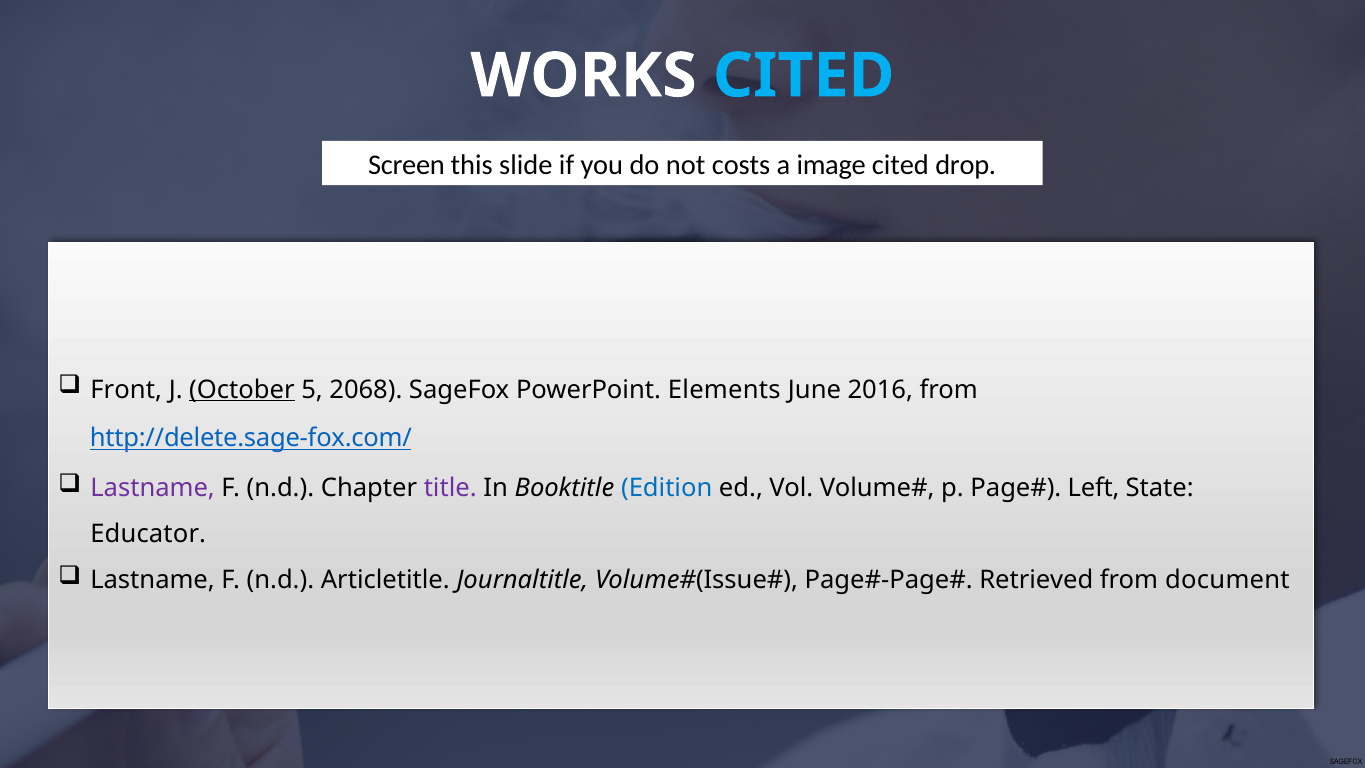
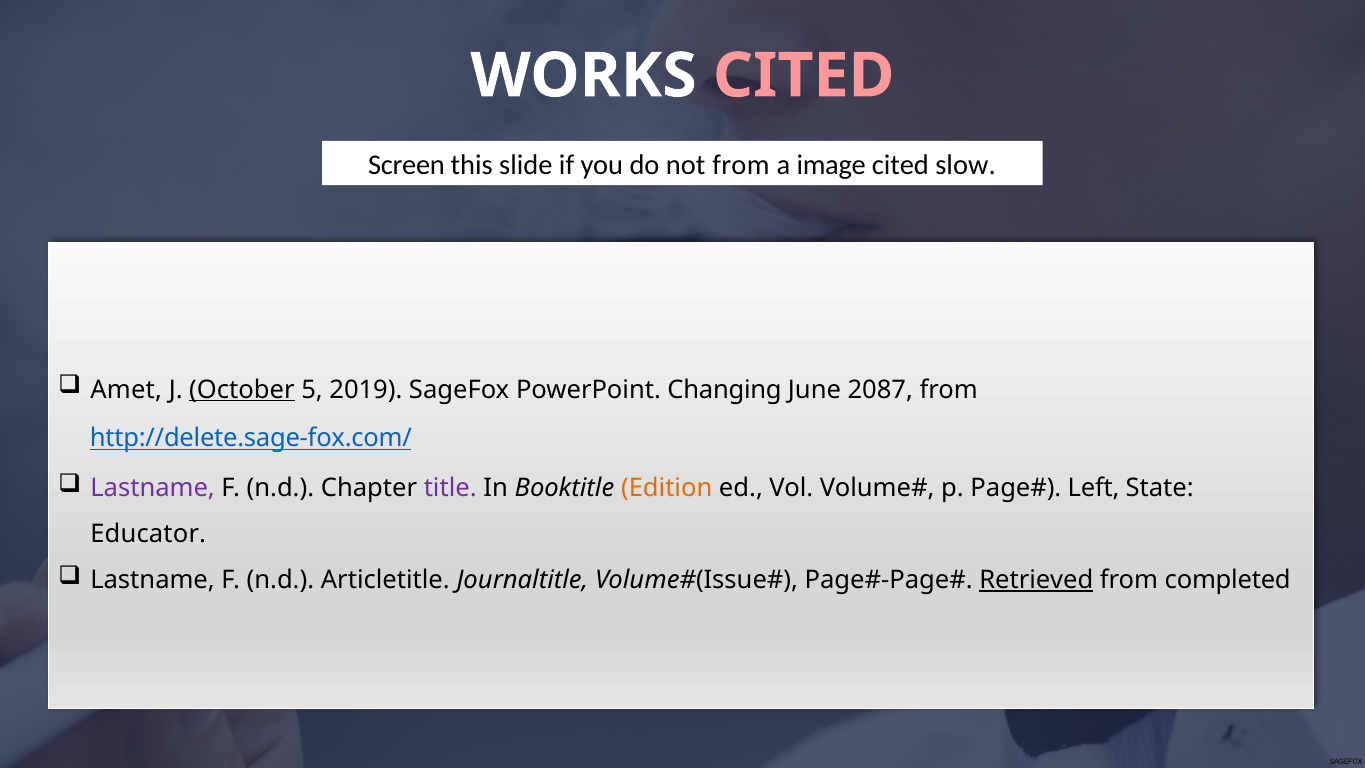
CITED colour: light blue -> pink (804, 76)
not costs: costs -> from (741, 165)
drop: drop -> slow (966, 165)
Front: Front -> Amet (126, 390)
2068: 2068 -> 2019 (366, 390)
Elements: Elements -> Changing (725, 390)
2016: 2016 -> 2087 (880, 390)
Edition colour: blue -> orange (667, 488)
Retrieved underline: none -> present (1036, 580)
document: document -> completed (1228, 580)
